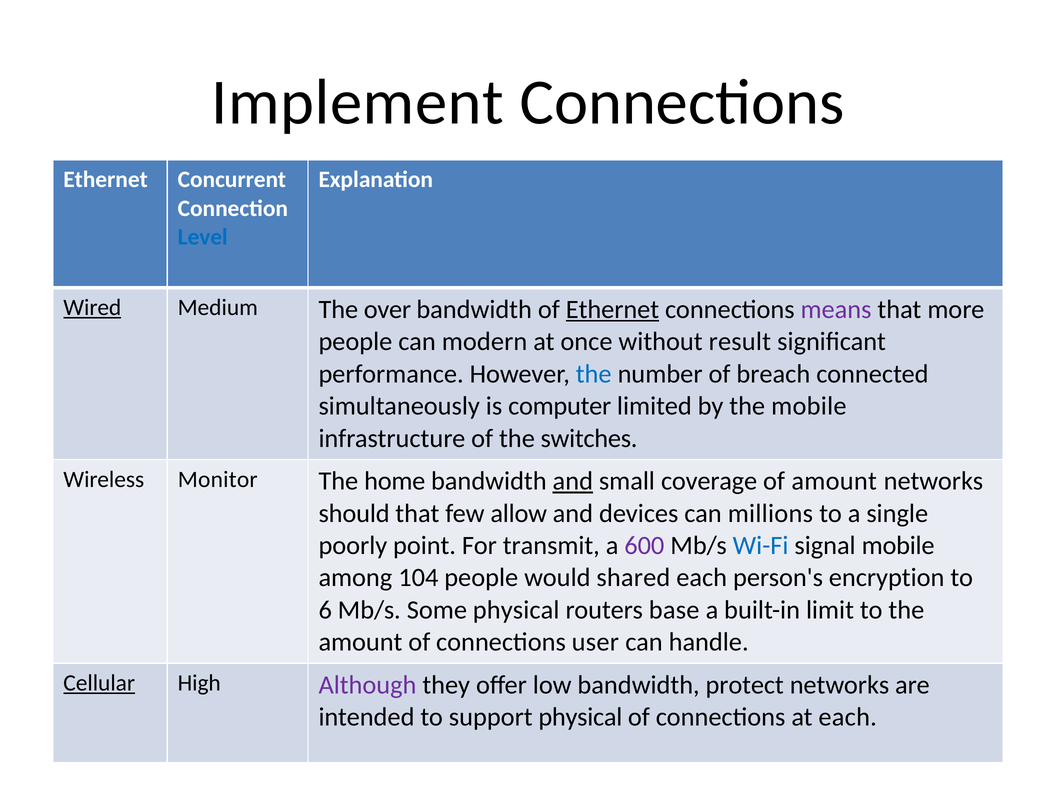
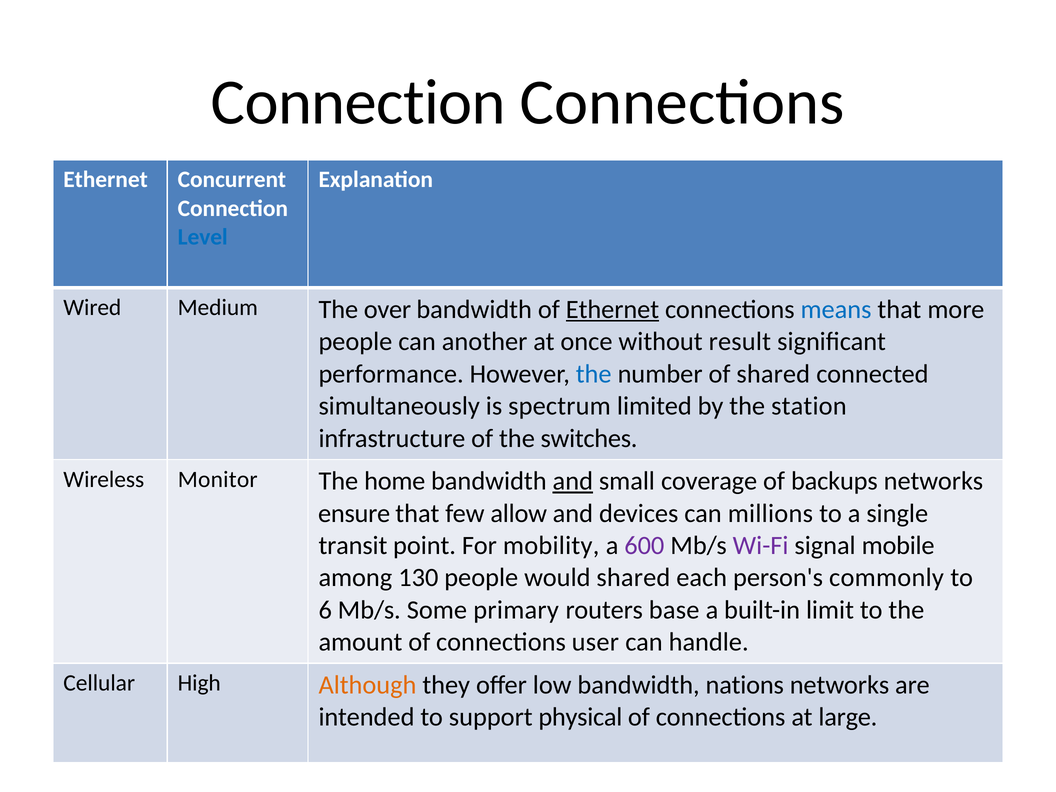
Implement: Implement -> Connection (358, 102)
Wired underline: present -> none (92, 308)
means colour: purple -> blue (836, 309)
modern: modern -> another (485, 342)
of breach: breach -> shared (773, 374)
computer: computer -> spectrum (559, 406)
the mobile: mobile -> station (809, 406)
of amount: amount -> backups (834, 481)
should: should -> ensure (354, 513)
poorly: poorly -> transit (353, 546)
transmit: transmit -> mobility (551, 546)
Wi-Fi colour: blue -> purple (761, 546)
104: 104 -> 130 (418, 578)
encryption: encryption -> commonly (887, 578)
Some physical: physical -> primary (516, 610)
Cellular underline: present -> none (99, 683)
Although colour: purple -> orange (367, 685)
protect: protect -> nations (745, 685)
at each: each -> large (848, 717)
